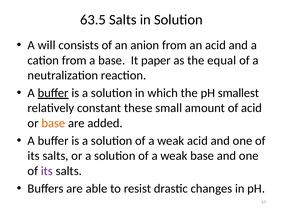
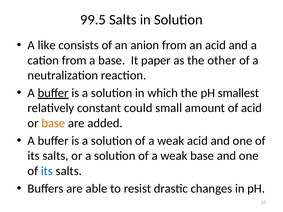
63.5: 63.5 -> 99.5 (93, 20)
will: will -> like (47, 45)
equal: equal -> other (222, 60)
these: these -> could (138, 108)
its colour: purple -> blue (47, 171)
